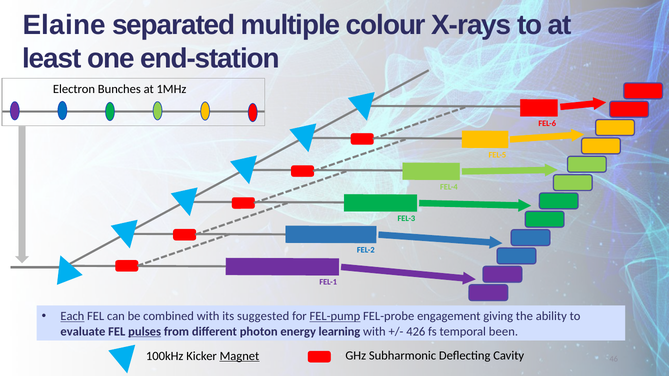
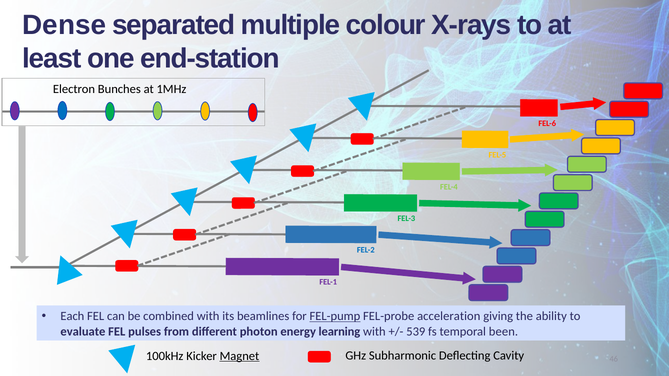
Elaine: Elaine -> Dense (64, 25)
Each underline: present -> none (72, 317)
suggested: suggested -> beamlines (263, 317)
engagement: engagement -> acceleration (449, 317)
pulses underline: present -> none (145, 332)
426: 426 -> 539 (416, 332)
